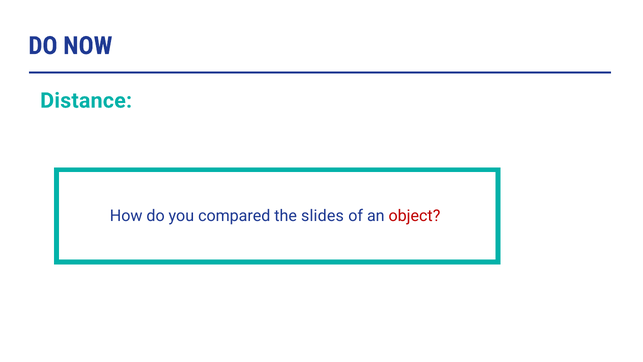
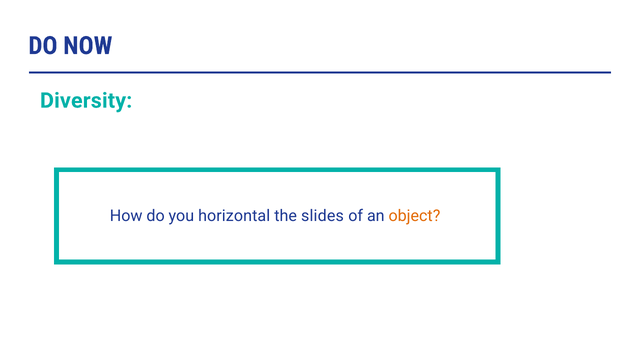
Distance: Distance -> Diversity (86, 101)
compared: compared -> horizontal (234, 216)
object colour: red -> orange (414, 216)
